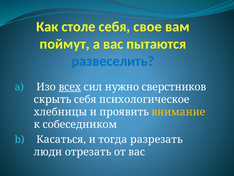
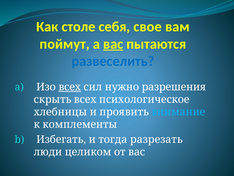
вас underline: none -> present (113, 44)
сверстников: сверстников -> разрешения (174, 87)
скрыть себя: себя -> всех (85, 99)
внимание colour: yellow -> light blue (178, 112)
собеседником: собеседником -> комплементы (80, 124)
Касаться: Касаться -> Избегать (61, 139)
отрезать: отрезать -> целиком (88, 151)
